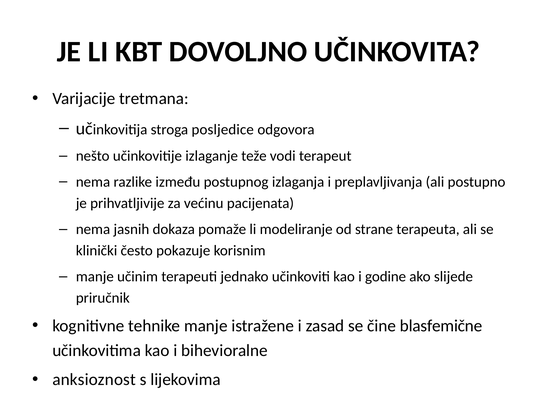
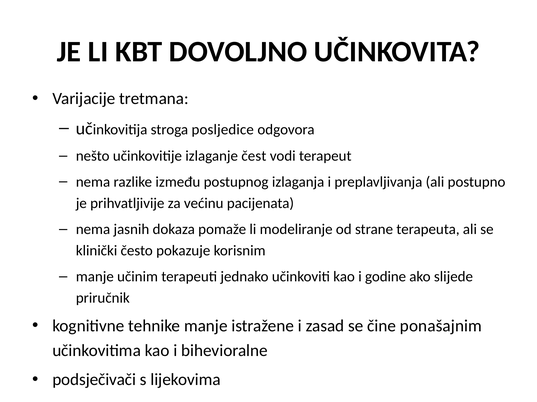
teže: teže -> čest (254, 156)
blasfemične: blasfemične -> ponašajnim (441, 327)
anksioznost: anksioznost -> podsječivači (94, 380)
